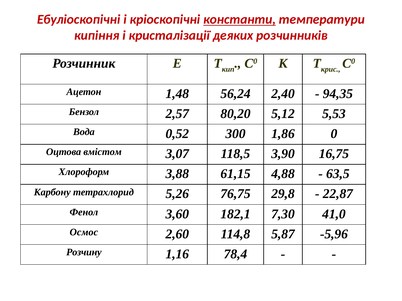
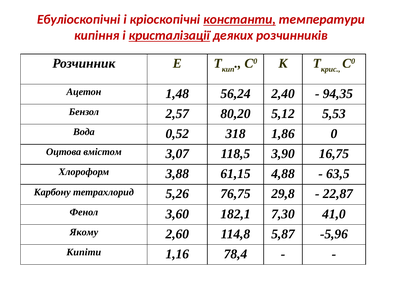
кристалізації underline: none -> present (169, 36)
300: 300 -> 318 (236, 134)
Осмос: Осмос -> Якому (84, 233)
Розчину: Розчину -> Кипіти (84, 253)
